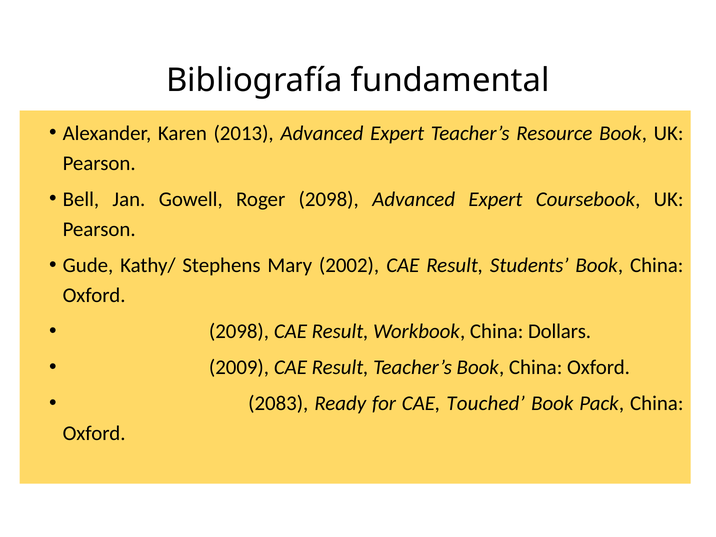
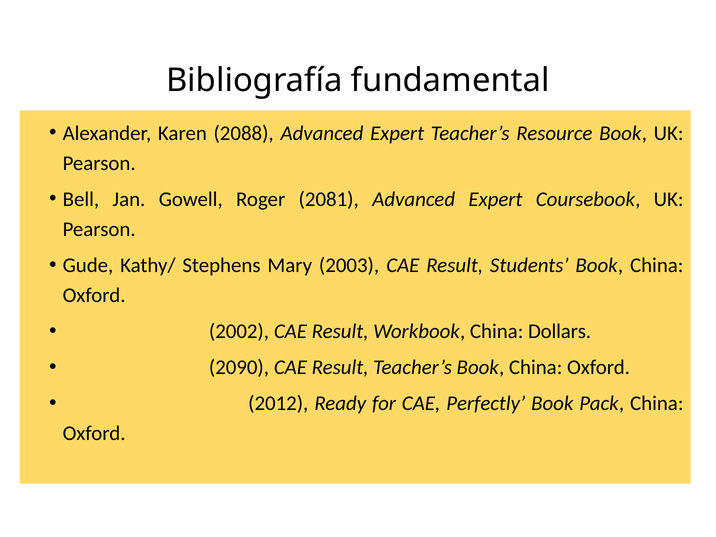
2013: 2013 -> 2088 (244, 133)
Roger 2098: 2098 -> 2081 (329, 199)
2002: 2002 -> 2003 (349, 265)
2098: 2098 -> 2002 (239, 331)
2009: 2009 -> 2090 (239, 367)
2083: 2083 -> 2012 (278, 403)
Touched: Touched -> Perfectly (486, 403)
